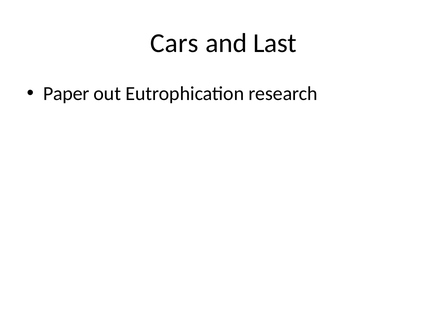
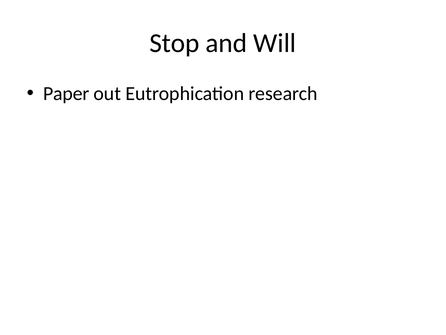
Cars: Cars -> Stop (175, 43)
Last: Last -> Will (275, 43)
